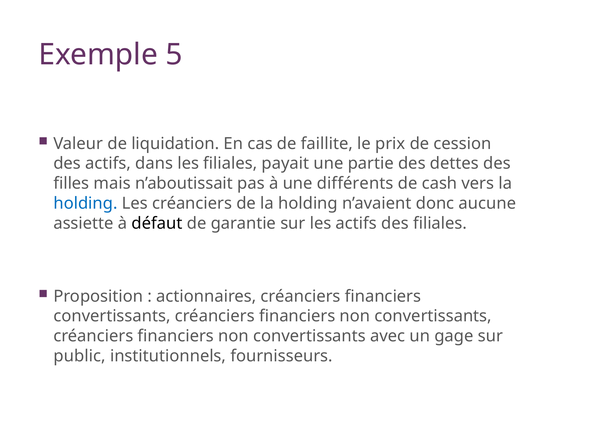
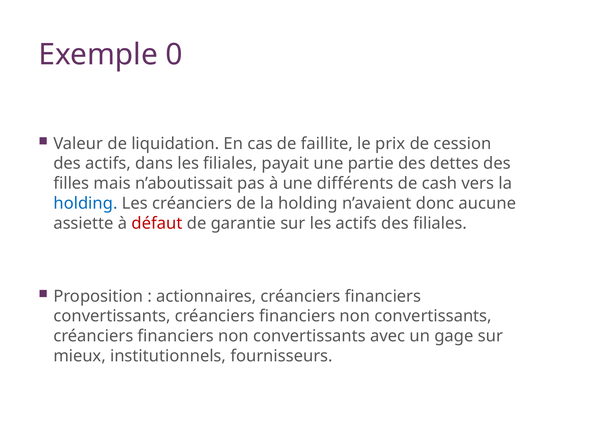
5: 5 -> 0 (174, 55)
défaut colour: black -> red (157, 223)
public: public -> mieux (80, 356)
